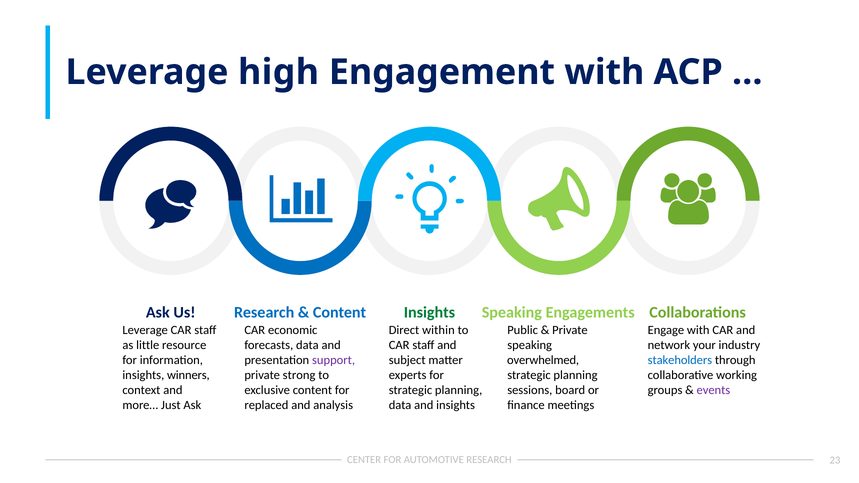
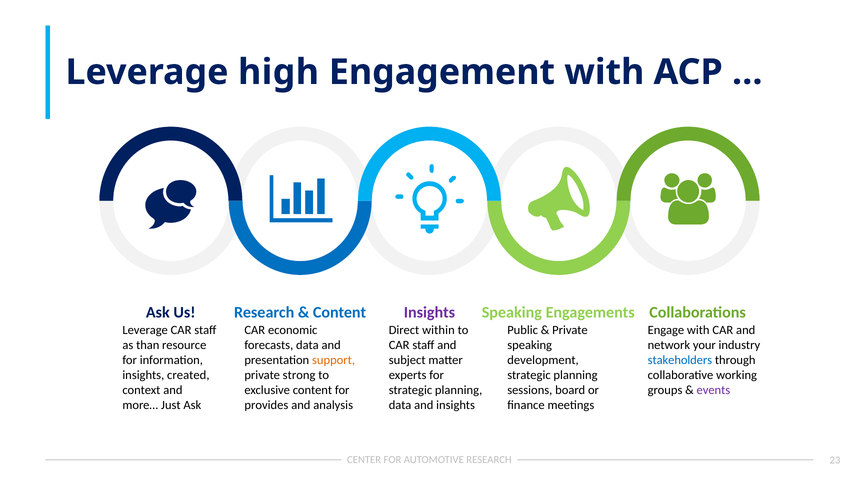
Insights colour: green -> purple (429, 312)
little: little -> than (148, 345)
support colour: purple -> orange (334, 360)
overwhelmed: overwhelmed -> development (543, 360)
winners: winners -> created (188, 375)
replaced: replaced -> provides (266, 406)
